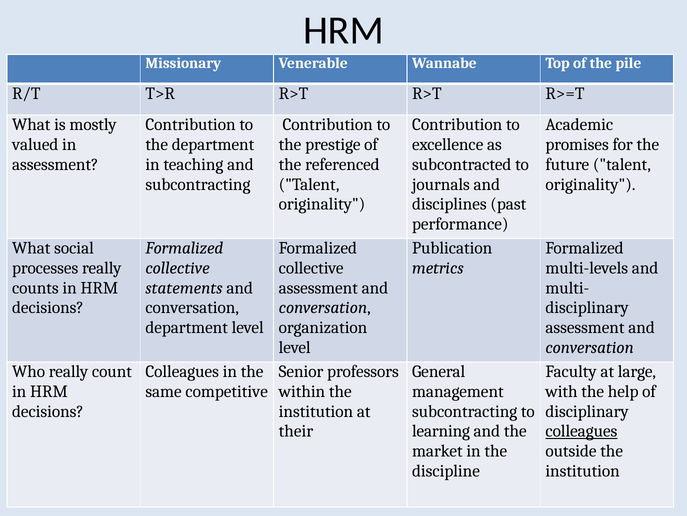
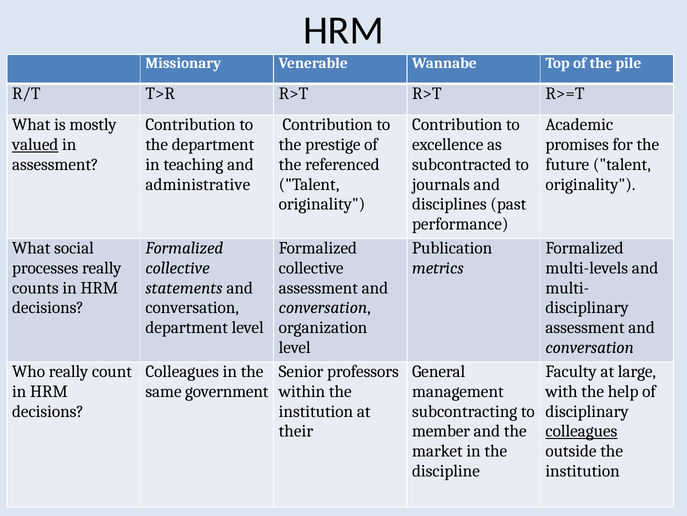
valued underline: none -> present (35, 144)
subcontracting: subcontracting -> administrative (198, 184)
competitive: competitive -> government (227, 391)
learning: learning -> member (441, 431)
